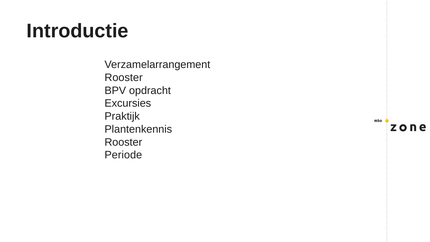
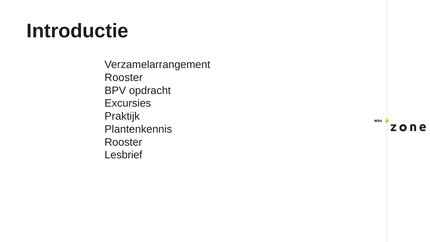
Periode: Periode -> Lesbrief (123, 155)
